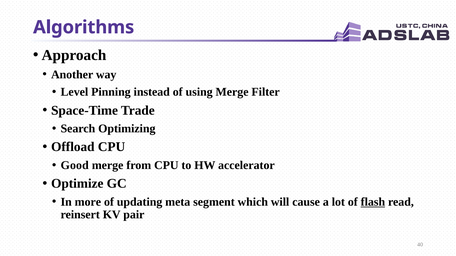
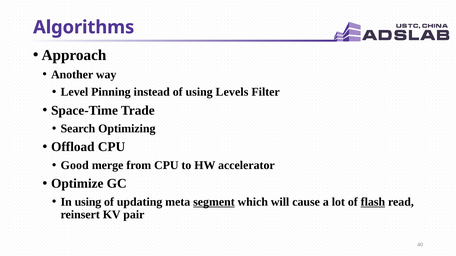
using Merge: Merge -> Levels (232, 92)
In more: more -> using (88, 202)
segment underline: none -> present (214, 202)
